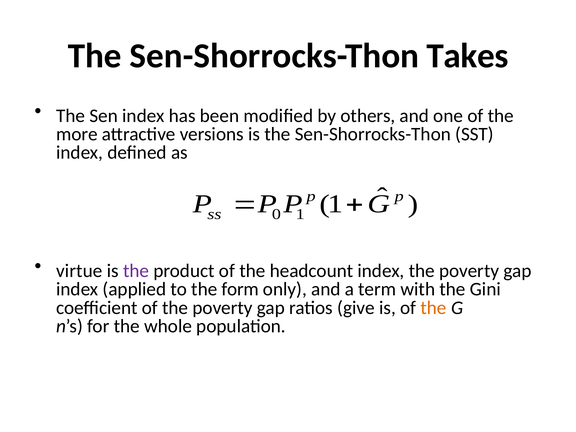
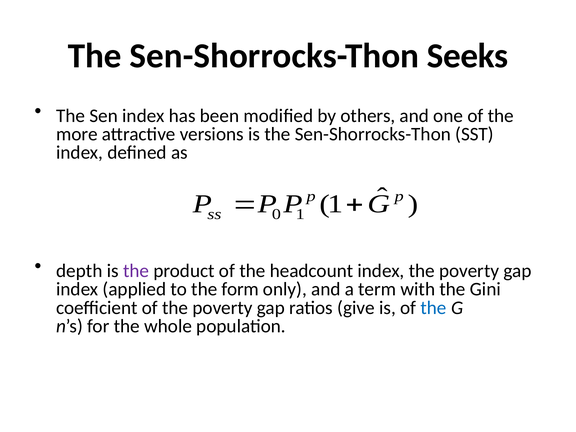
Takes: Takes -> Seeks (468, 56)
virtue: virtue -> depth (79, 271)
the colour: orange -> blue (433, 308)
